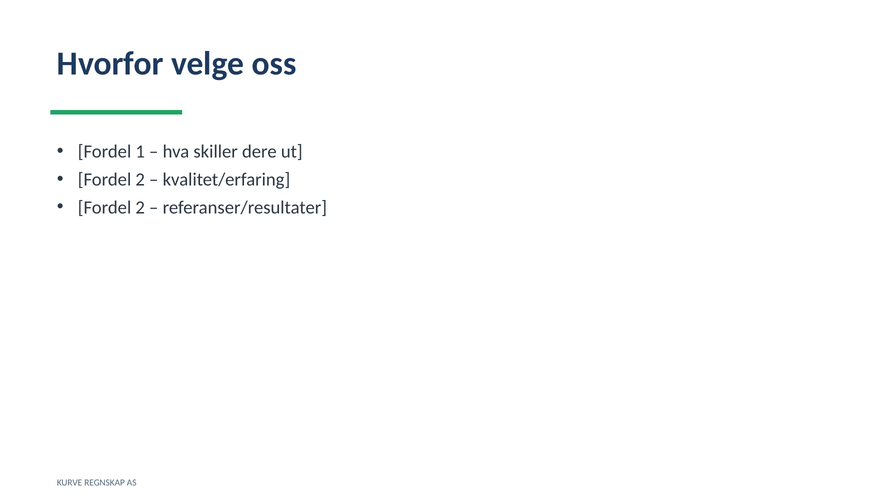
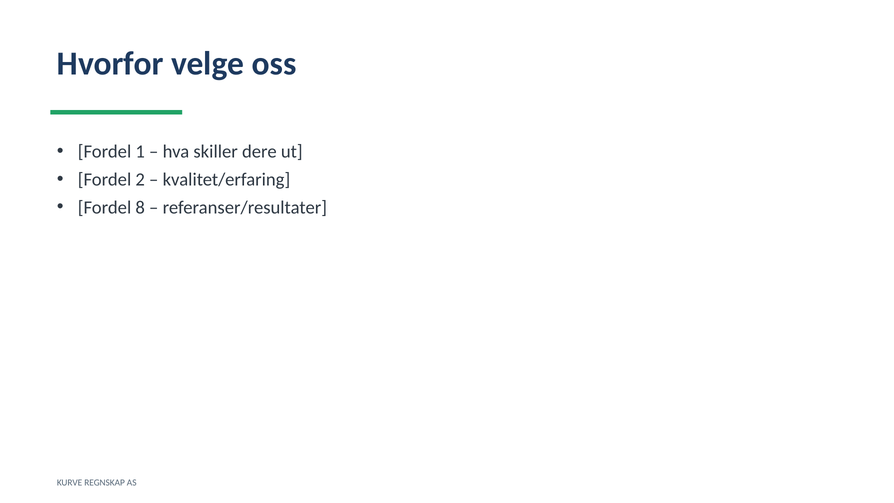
2: 2 -> 8 (140, 207)
